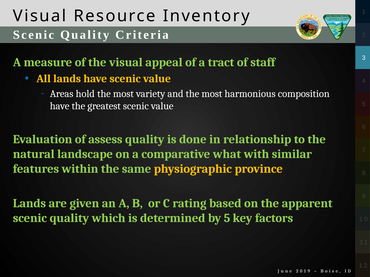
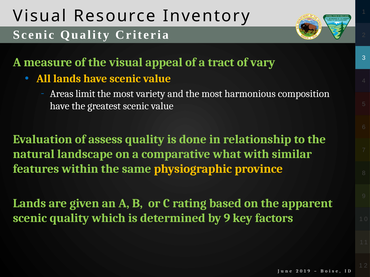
staff: staff -> vary (263, 62)
hold: hold -> limit (85, 94)
by 5: 5 -> 9 (227, 218)
